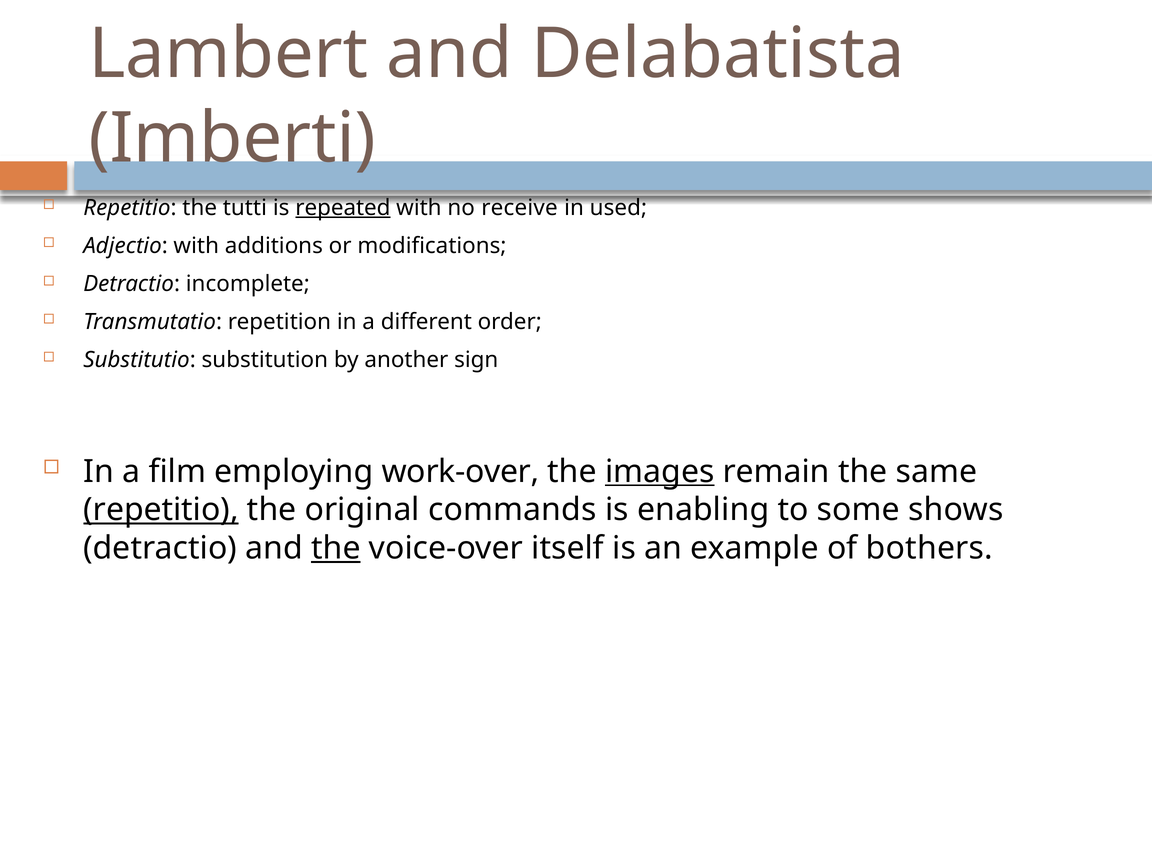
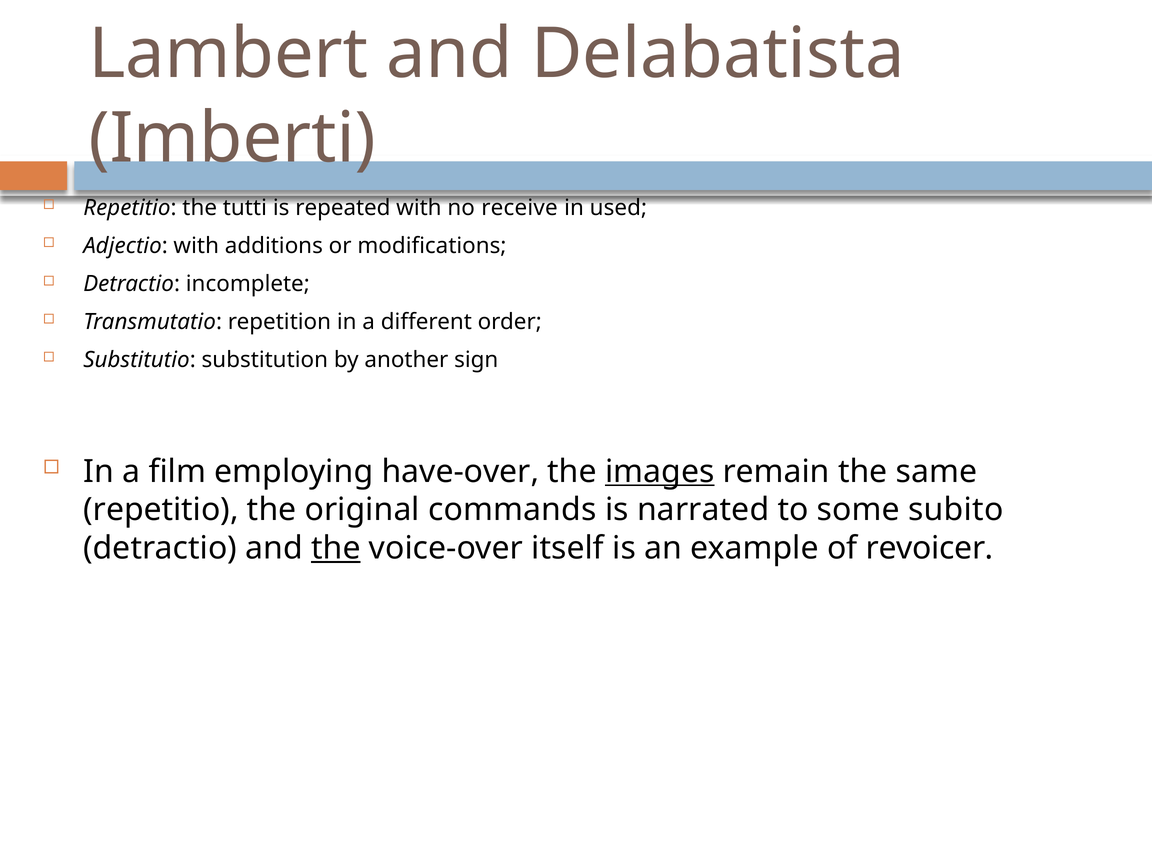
repeated underline: present -> none (343, 208)
work-over: work-over -> have-over (460, 472)
repetitio underline: present -> none (161, 510)
enabling: enabling -> narrated (703, 510)
shows: shows -> subito (956, 510)
bothers: bothers -> revoicer (930, 548)
